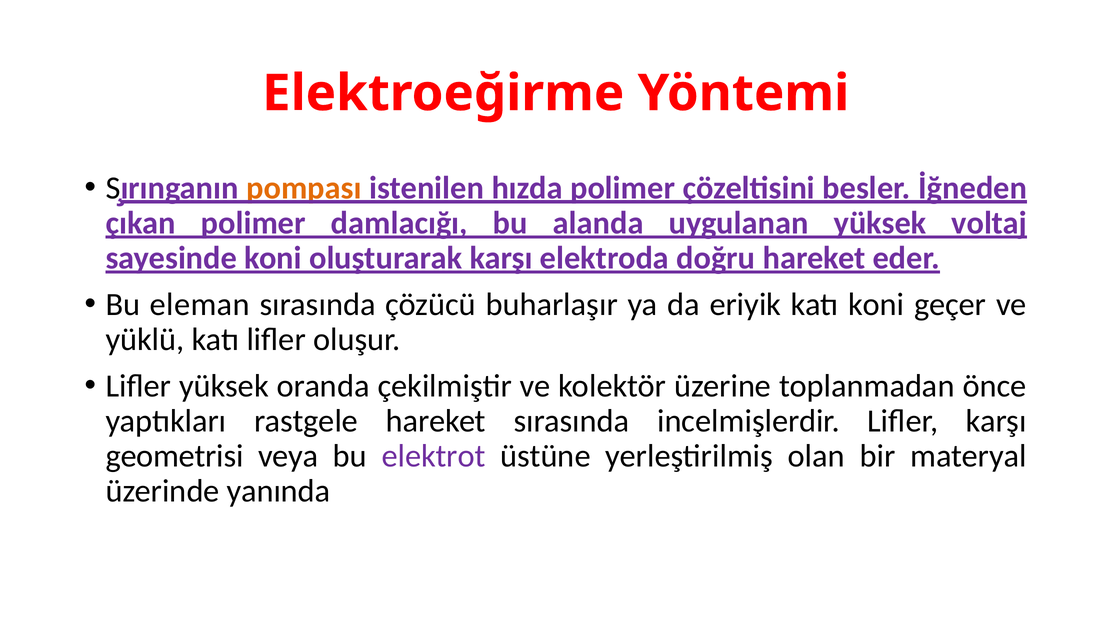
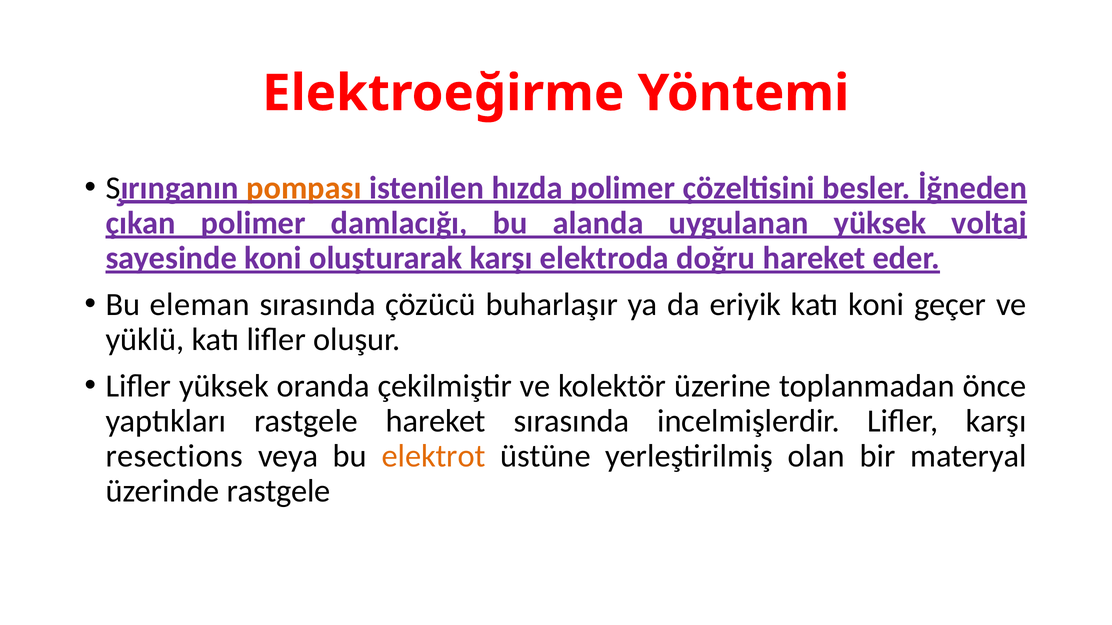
geometrisi: geometrisi -> resections (174, 456)
elektrot colour: purple -> orange (434, 456)
üzerinde yanında: yanında -> rastgele (279, 491)
